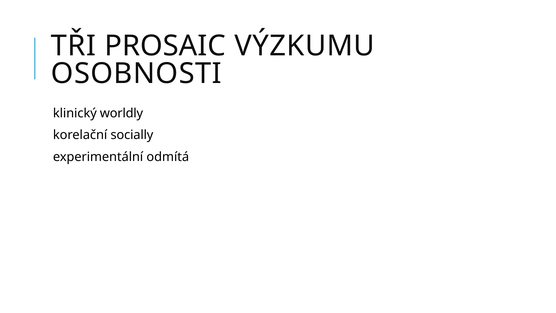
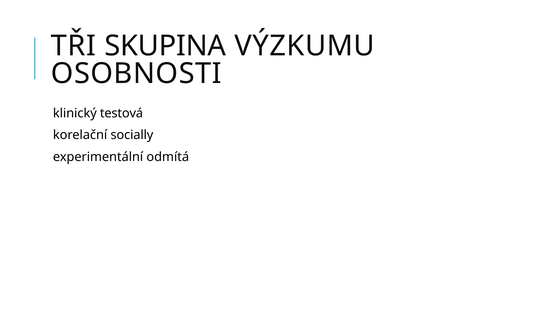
PROSAIC: PROSAIC -> SKUPINA (165, 46)
worldly: worldly -> testová (121, 113)
